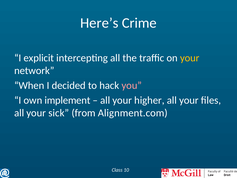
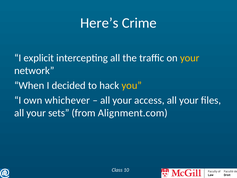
you colour: pink -> yellow (132, 85)
implement: implement -> whichever (67, 100)
higher: higher -> access (149, 100)
sick: sick -> sets (59, 113)
